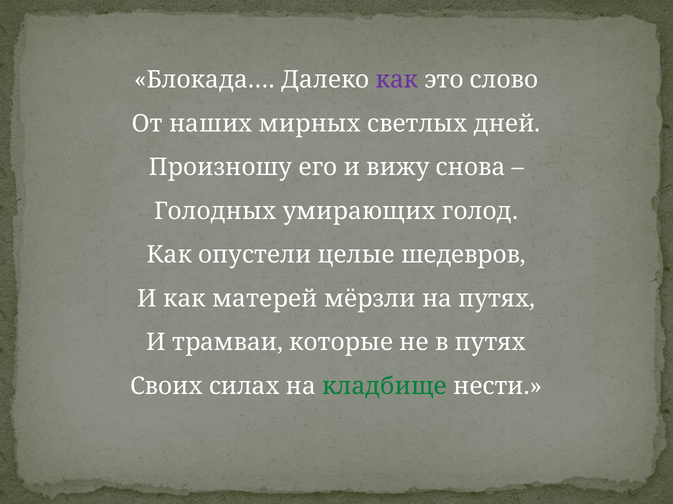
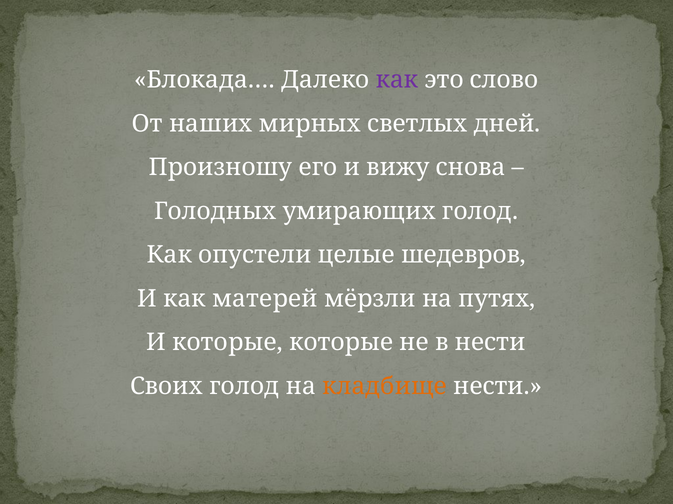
И трамваи: трамваи -> которые (228, 343)
в путях: путях -> нести (490, 343)
Своих силах: силах -> голод (244, 387)
кладбище colour: green -> orange (385, 387)
